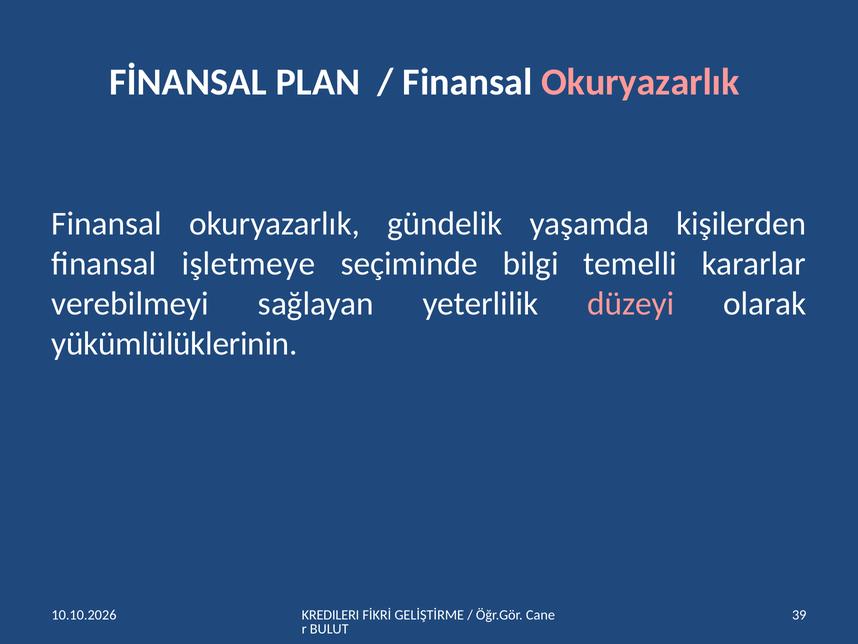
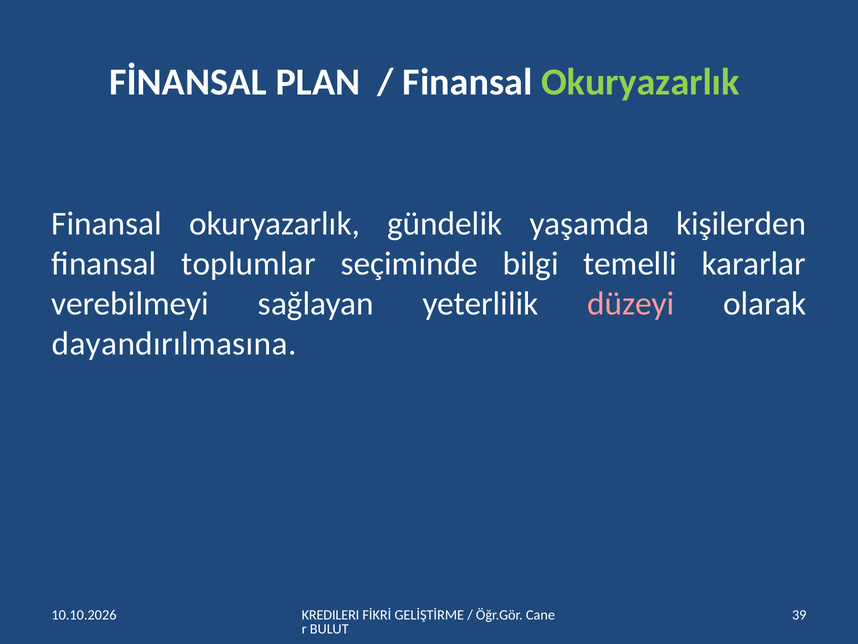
Okuryazarlık colour: pink -> light green (640, 82)
işletmeye: işletmeye -> toplumlar (249, 263)
yükümlülüklerinin: yükümlülüklerinin -> dayandırılmasına (174, 343)
